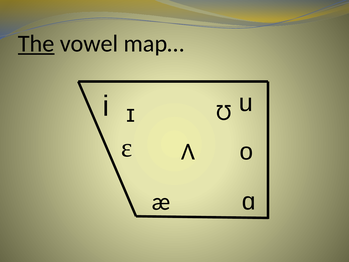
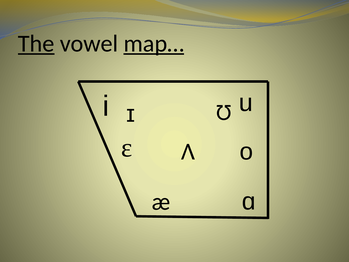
map… underline: none -> present (154, 43)
